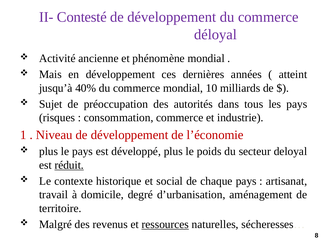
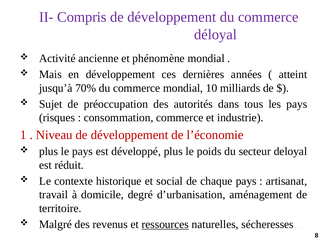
Contesté: Contesté -> Compris (82, 17)
40%: 40% -> 70% (86, 88)
réduit underline: present -> none (69, 165)
